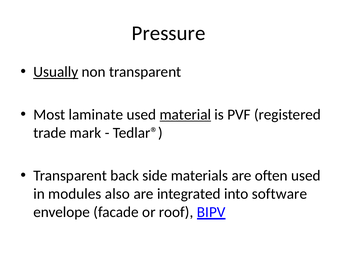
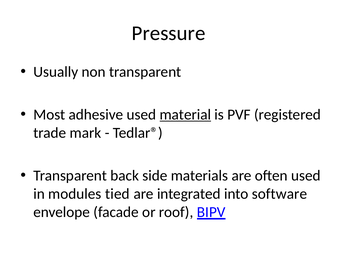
Usually underline: present -> none (56, 72)
laminate: laminate -> adhesive (96, 114)
also: also -> tied (117, 193)
